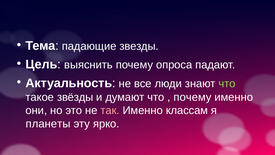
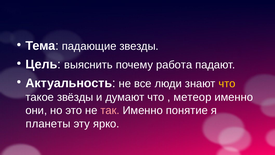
опроса: опроса -> работа (174, 65)
что colour: light green -> yellow (227, 83)
почему: почему -> метеор (192, 97)
классам: классам -> понятие (187, 110)
